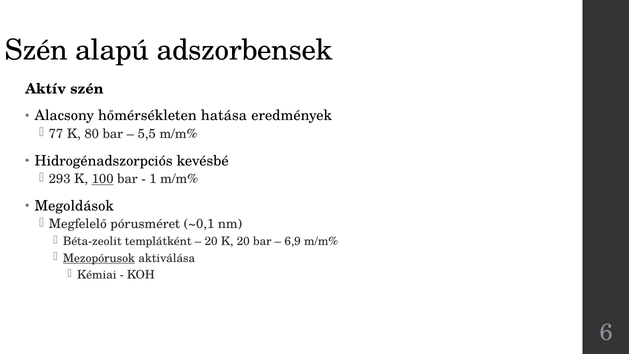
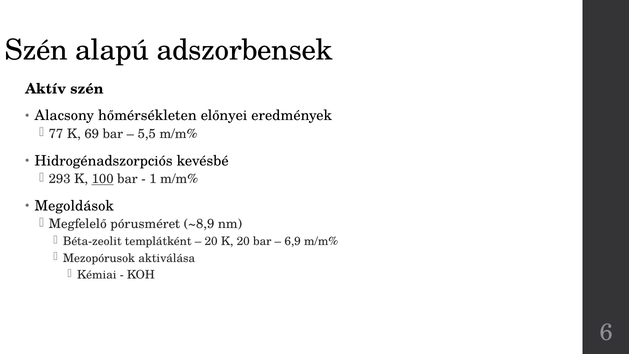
hatása: hatása -> előnyei (224, 116)
80: 80 -> 69 (92, 134)
~0,1: ~0,1 -> ~8,9 (199, 224)
Mezopórusok underline: present -> none (99, 258)
